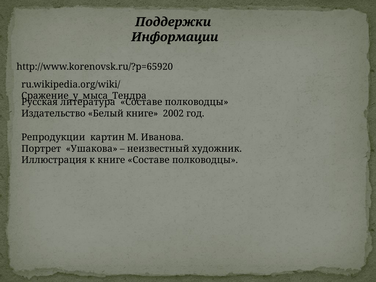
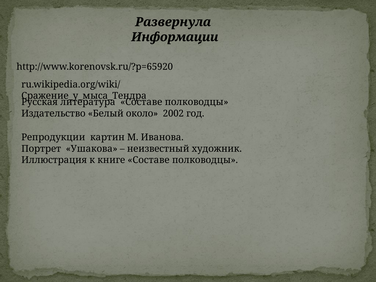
Поддержки: Поддержки -> Развернула (173, 22)
Белый книге: книге -> около (142, 113)
